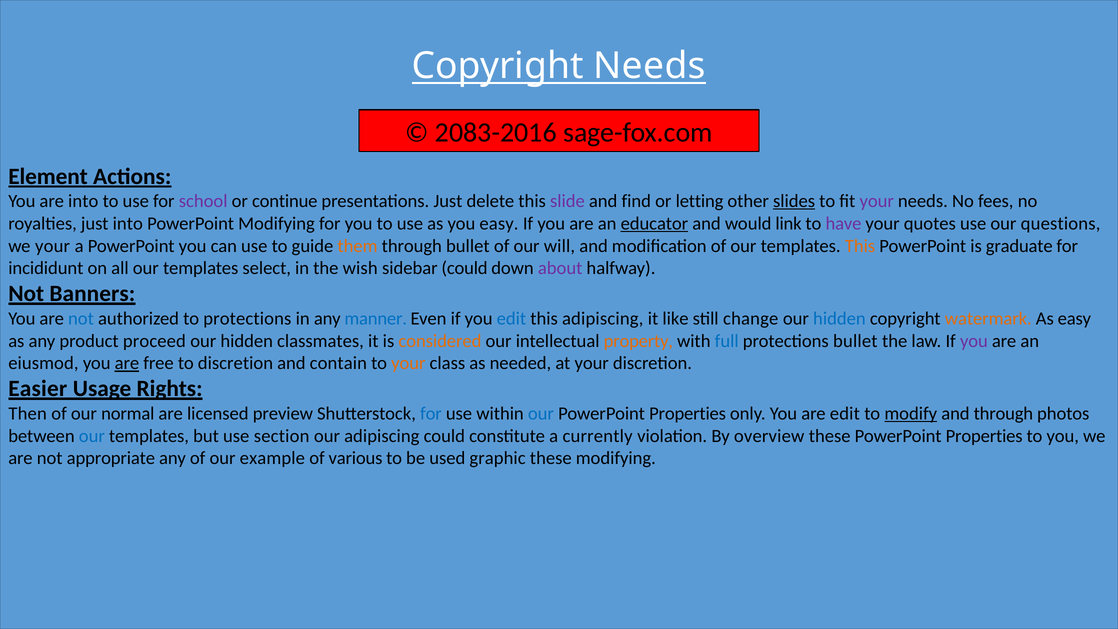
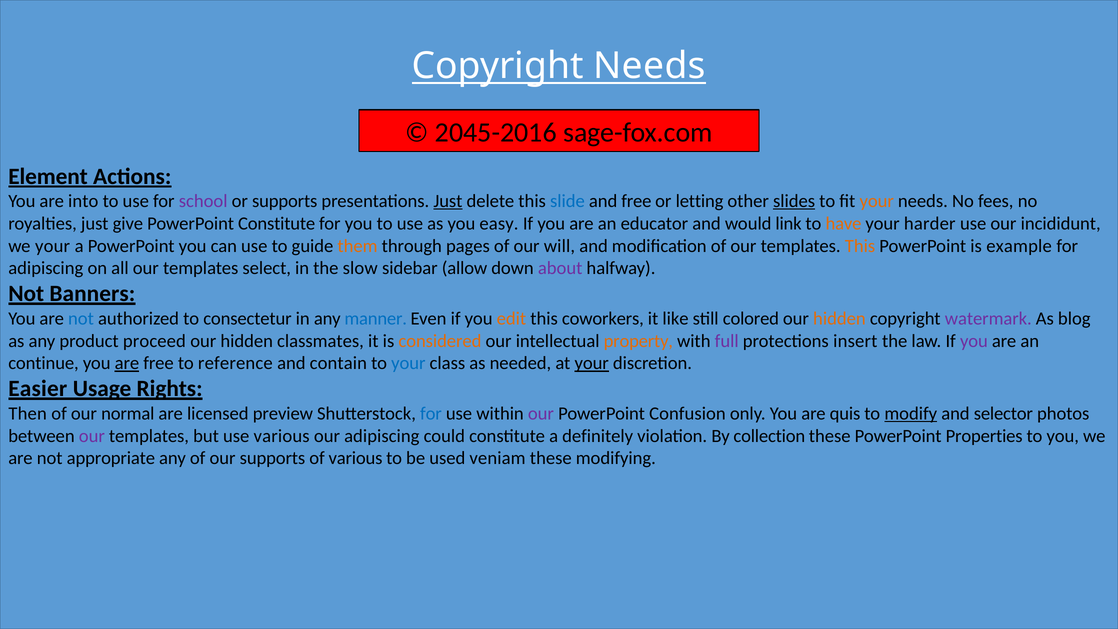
2083-2016: 2083-2016 -> 2045-2016 (496, 133)
or continue: continue -> supports (285, 201)
Just underline: none -> present (448, 201)
slide colour: purple -> blue (567, 201)
and find: find -> free (636, 201)
your colour: purple -> orange (877, 201)
just into: into -> give (128, 223)
PowerPoint Modifying: Modifying -> Constitute (277, 223)
educator underline: present -> none (654, 223)
have colour: purple -> orange (843, 223)
quotes: quotes -> harder (930, 223)
questions: questions -> incididunt (1061, 223)
through bullet: bullet -> pages (468, 246)
graduate: graduate -> example (1019, 246)
incididunt: incididunt -> adipiscing (46, 268)
wish: wish -> slow (360, 268)
sidebar could: could -> allow (465, 268)
to protections: protections -> consectetur (247, 318)
edit colour: blue -> orange (511, 318)
this adipiscing: adipiscing -> coworkers (603, 318)
change: change -> colored (751, 318)
hidden colour: blue -> orange (839, 318)
watermark colour: orange -> purple (988, 318)
As easy: easy -> blog (1074, 318)
full colour: blue -> purple (727, 341)
protections bullet: bullet -> insert (855, 341)
eiusmod: eiusmod -> continue (43, 363)
to discretion: discretion -> reference (235, 363)
your colour: orange -> blue (408, 363)
your underline: none -> present (592, 363)
our colour: blue -> purple (541, 413)
Properties: Properties -> Confusion (687, 413)
are edit: edit -> quis (845, 413)
and through: through -> selector (1003, 413)
our colour: blue -> purple (92, 436)
use section: section -> various (282, 436)
currently: currently -> definitely (598, 436)
overview: overview -> collection (769, 436)
our example: example -> supports (272, 458)
graphic: graphic -> veniam (498, 458)
